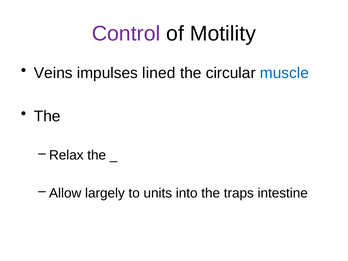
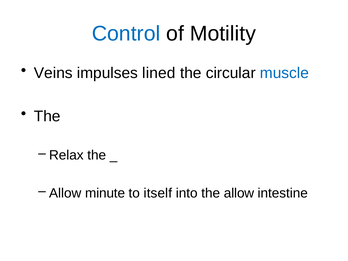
Control colour: purple -> blue (126, 34)
largely: largely -> minute (105, 193)
units: units -> itself (158, 193)
the traps: traps -> allow (239, 193)
